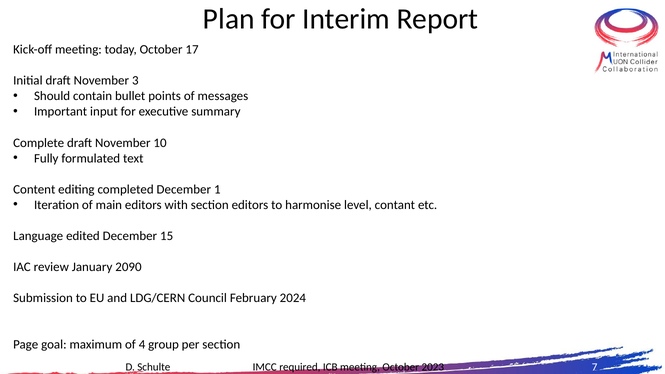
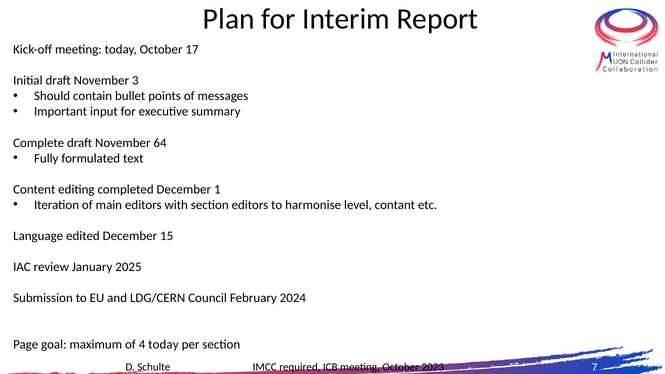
10: 10 -> 64 (160, 143)
2090: 2090 -> 2025 (128, 267)
4 group: group -> today (163, 345)
